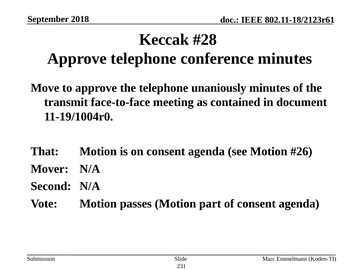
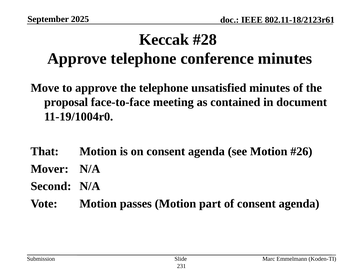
2018: 2018 -> 2025 (80, 19)
unaniously: unaniously -> unsatisfied (219, 88)
transmit: transmit -> proposal (66, 102)
